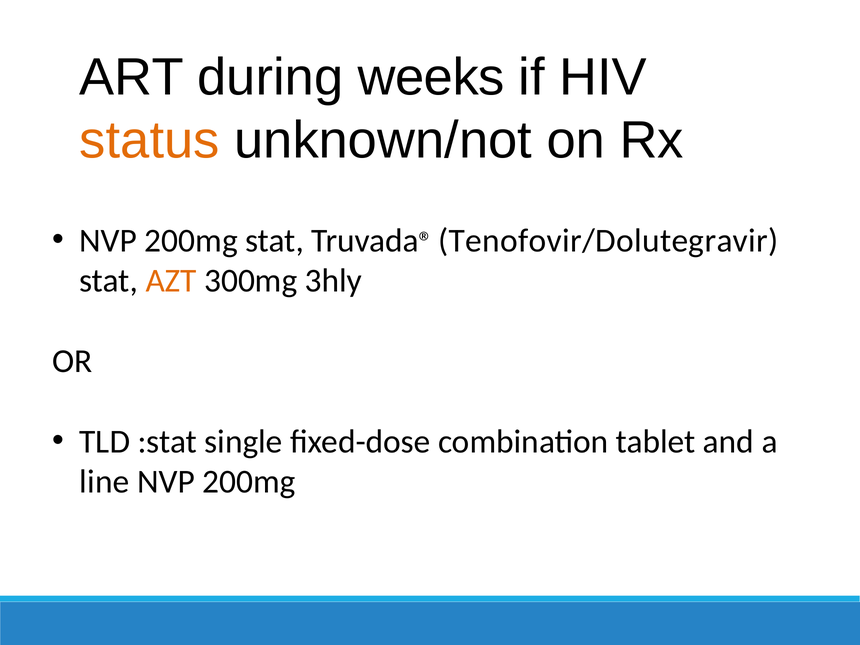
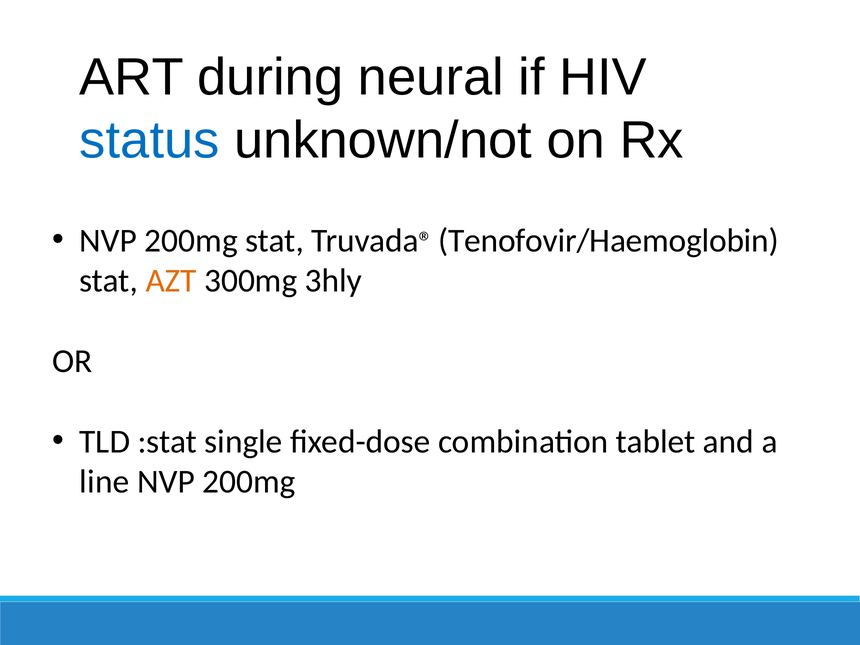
weeks: weeks -> neural (431, 77)
status colour: orange -> blue (150, 141)
Tenofovir/Dolutegravir: Tenofovir/Dolutegravir -> Tenofovir/Haemoglobin (609, 241)
